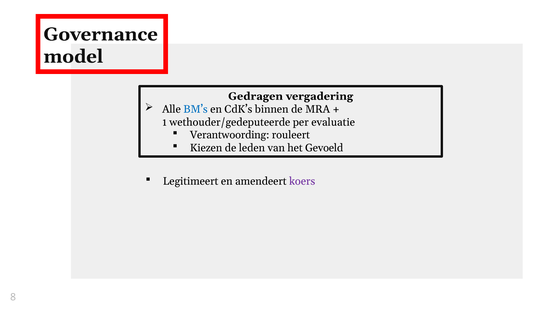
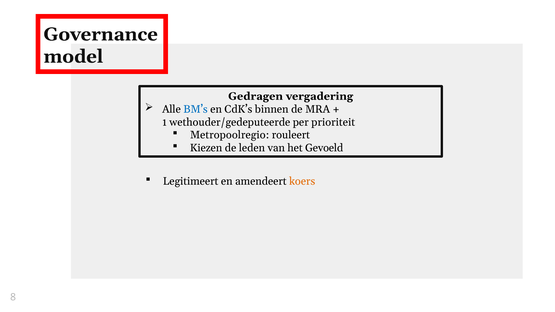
evaluatie: evaluatie -> prioriteit (333, 122)
Verantwoording: Verantwoording -> Metropoolregio (230, 135)
koers colour: purple -> orange (302, 181)
